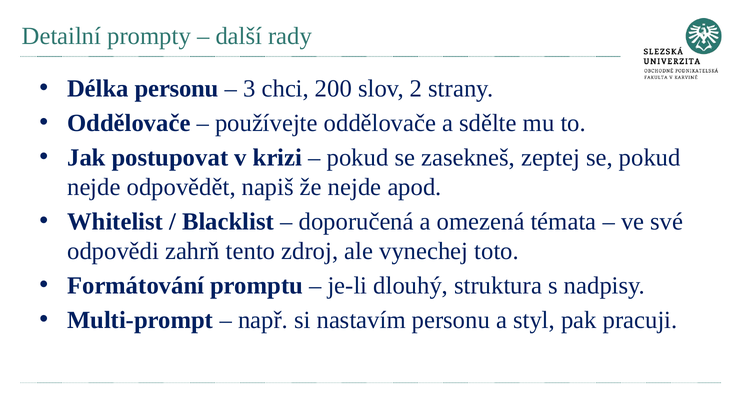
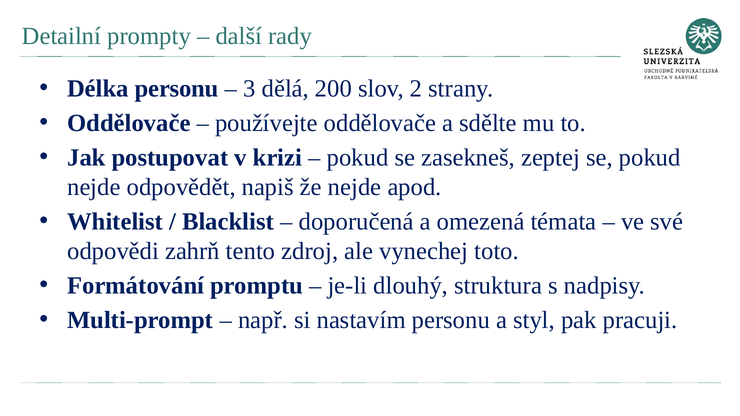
chci: chci -> dělá (285, 88)
